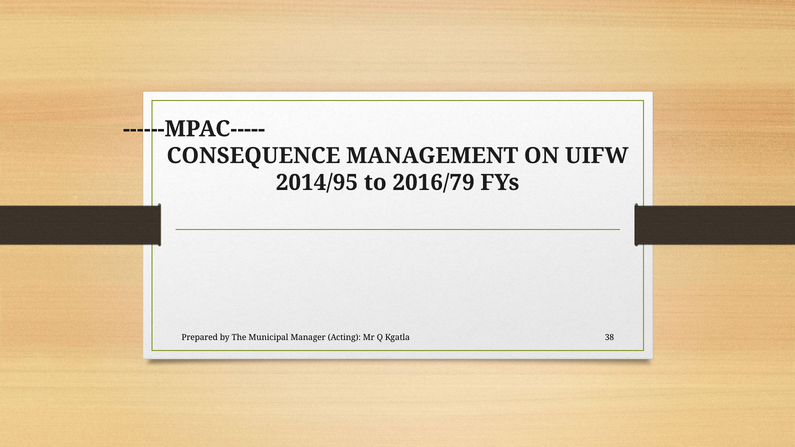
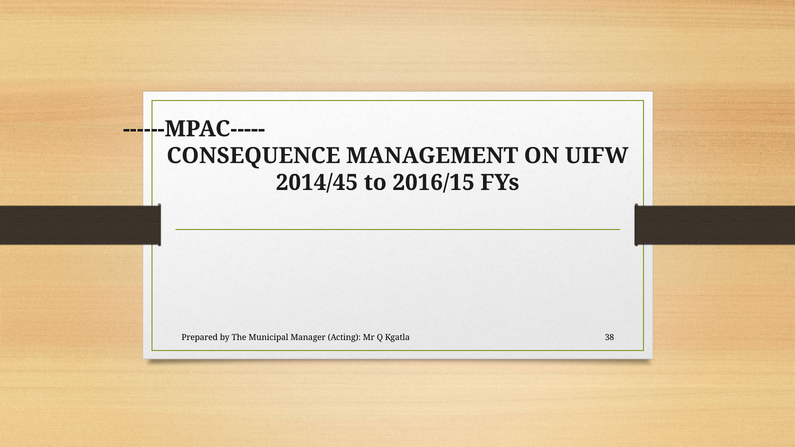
2014/95: 2014/95 -> 2014/45 (317, 183)
2016/79: 2016/79 -> 2016/15 (433, 183)
